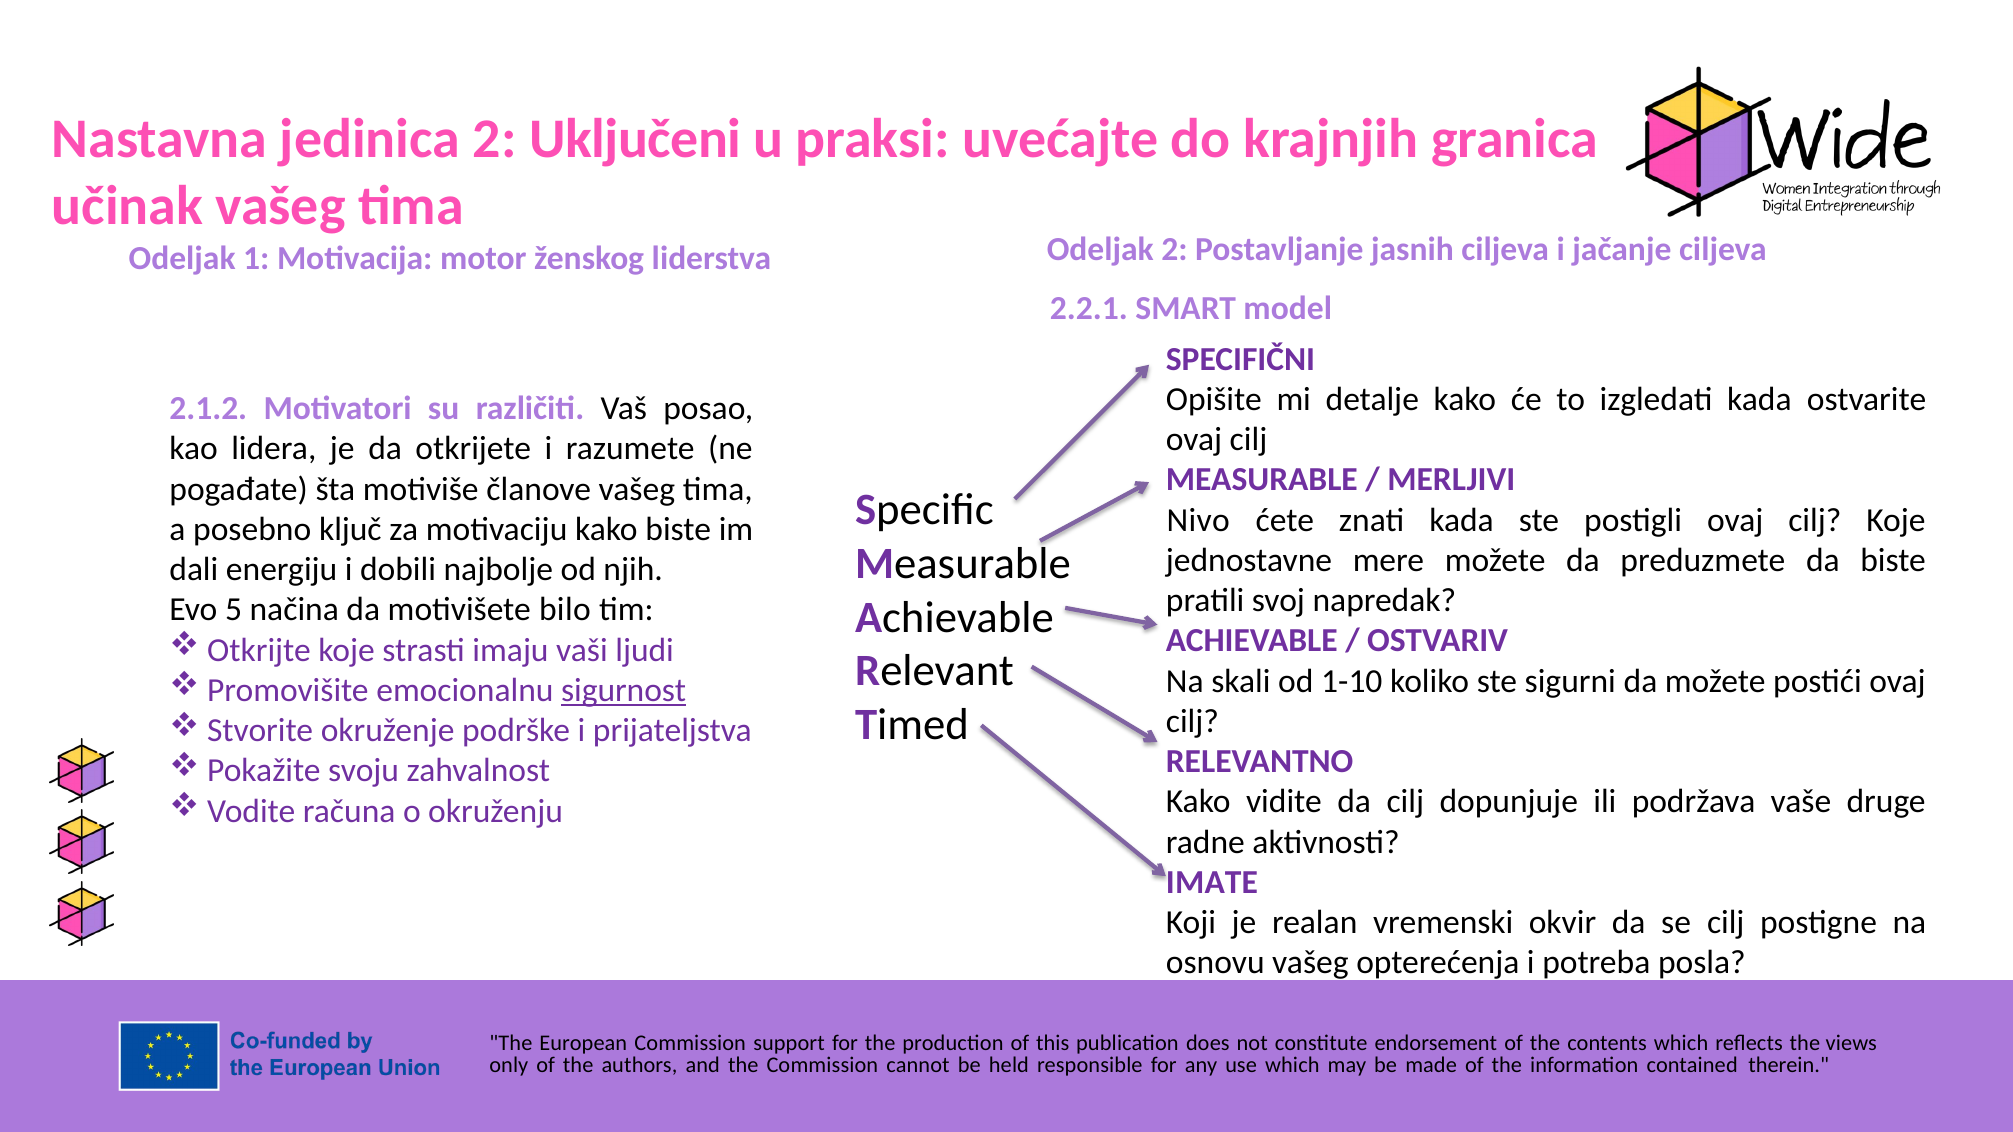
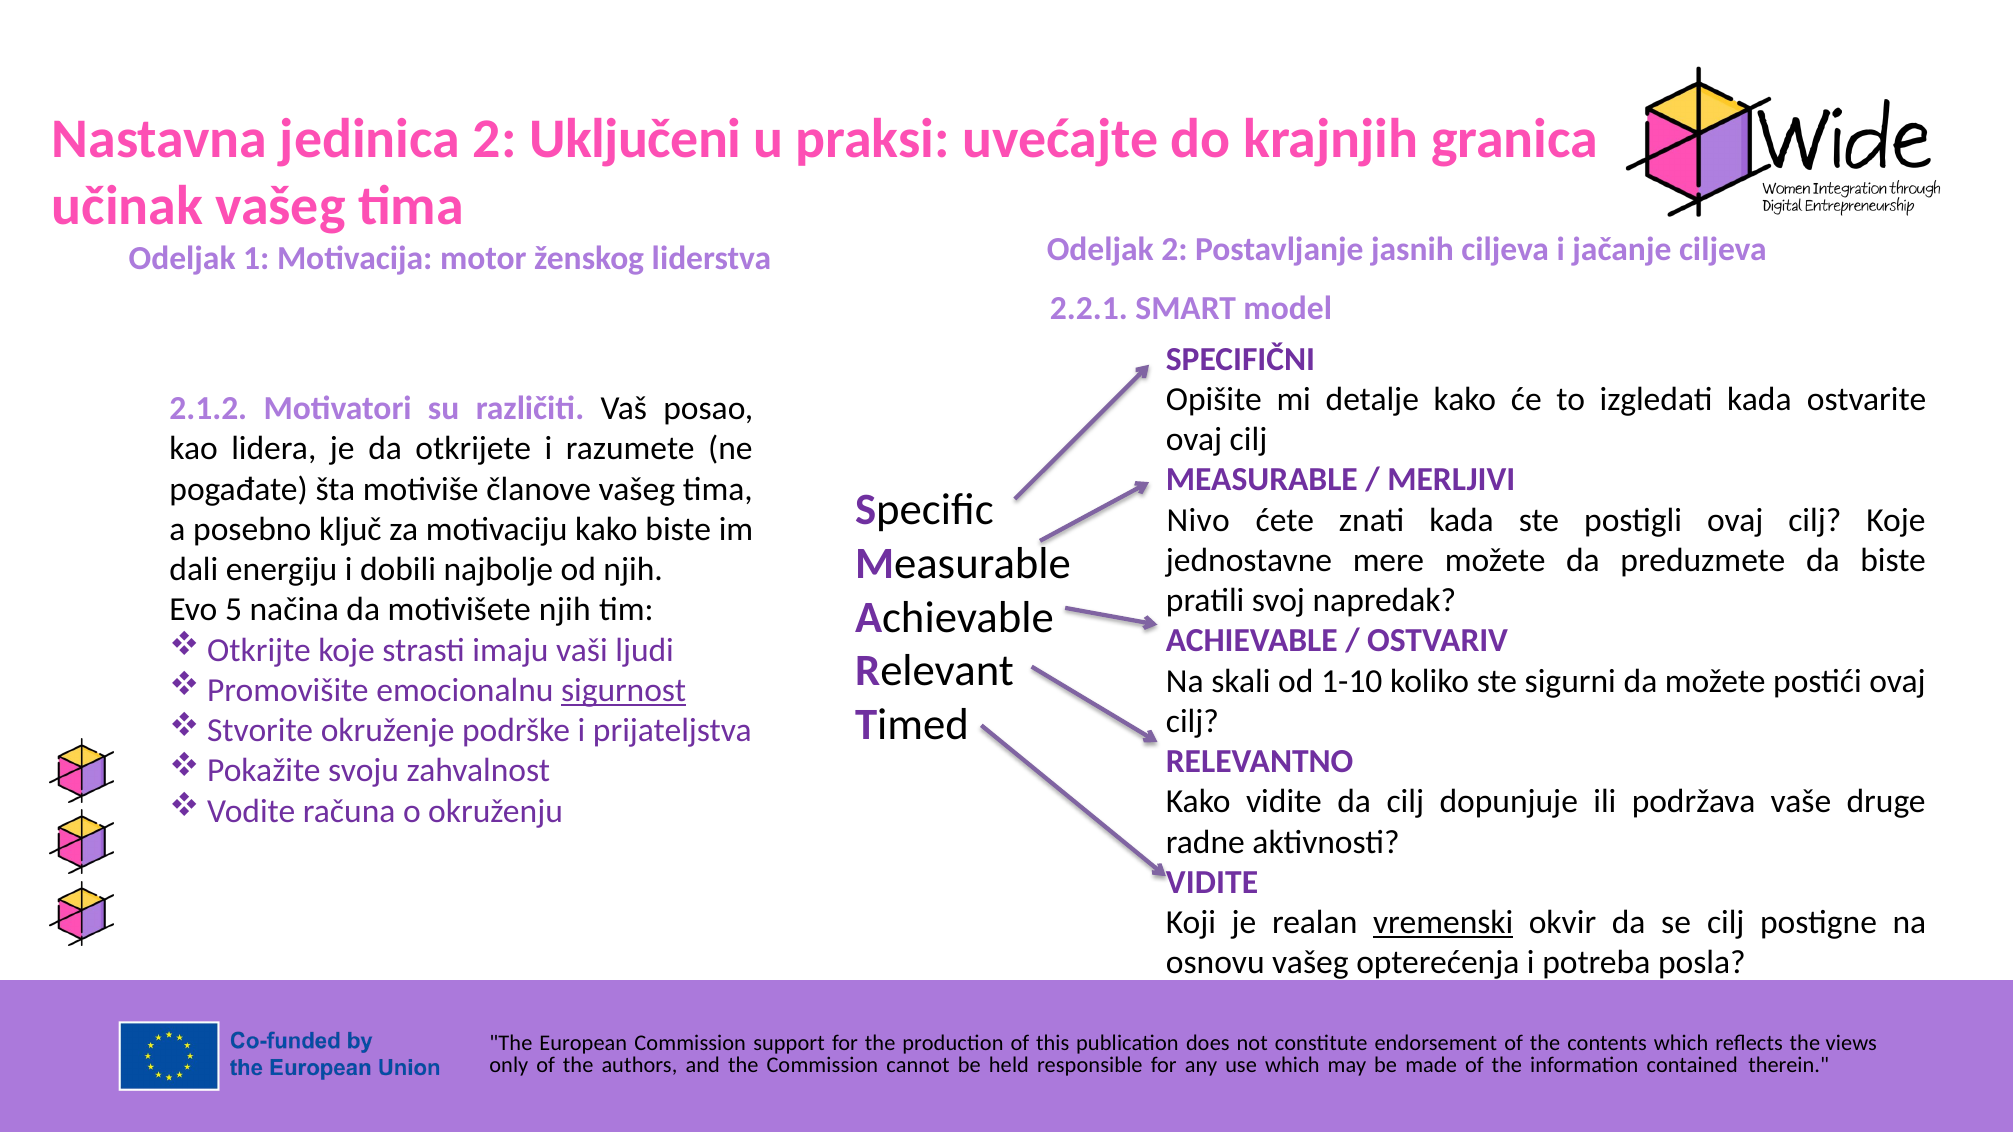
motivišete bilo: bilo -> njih (565, 610)
IMATE: IMATE -> VIDITE (1212, 883)
vremenski underline: none -> present (1443, 923)
